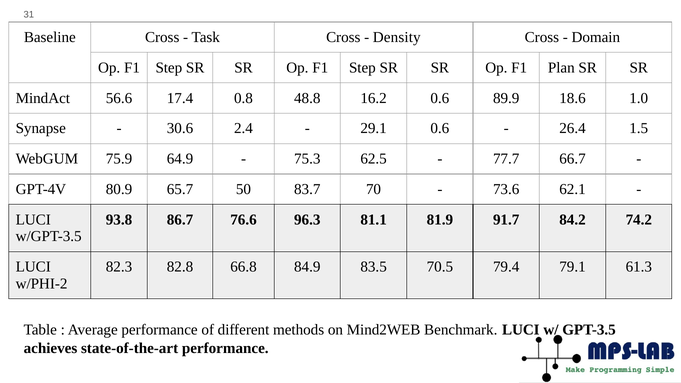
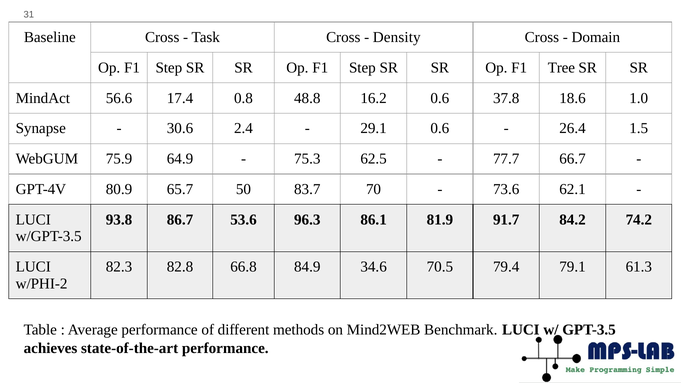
Plan: Plan -> Tree (561, 68)
89.9: 89.9 -> 37.8 (506, 98)
76.6: 76.6 -> 53.6 (244, 220)
81.1: 81.1 -> 86.1 (374, 220)
83.5: 83.5 -> 34.6 (374, 267)
